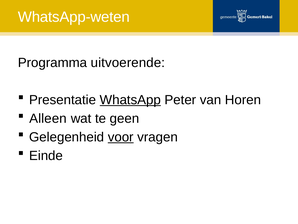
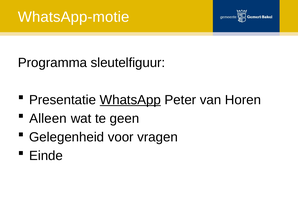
WhatsApp-weten: WhatsApp-weten -> WhatsApp-motie (74, 17)
uitvoerende: uitvoerende -> sleutelfiguur (128, 63)
voor underline: present -> none (121, 137)
